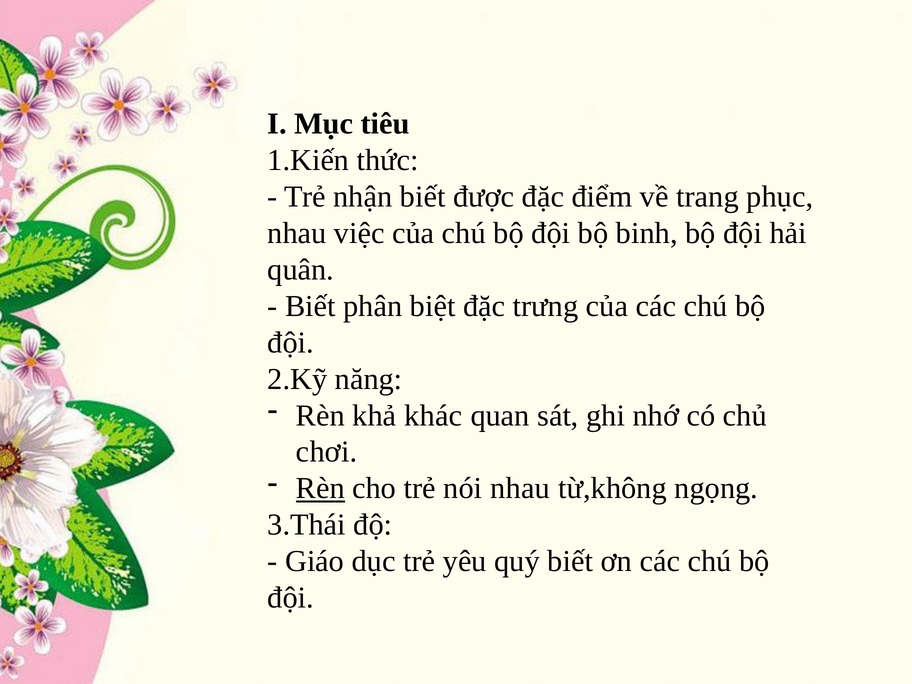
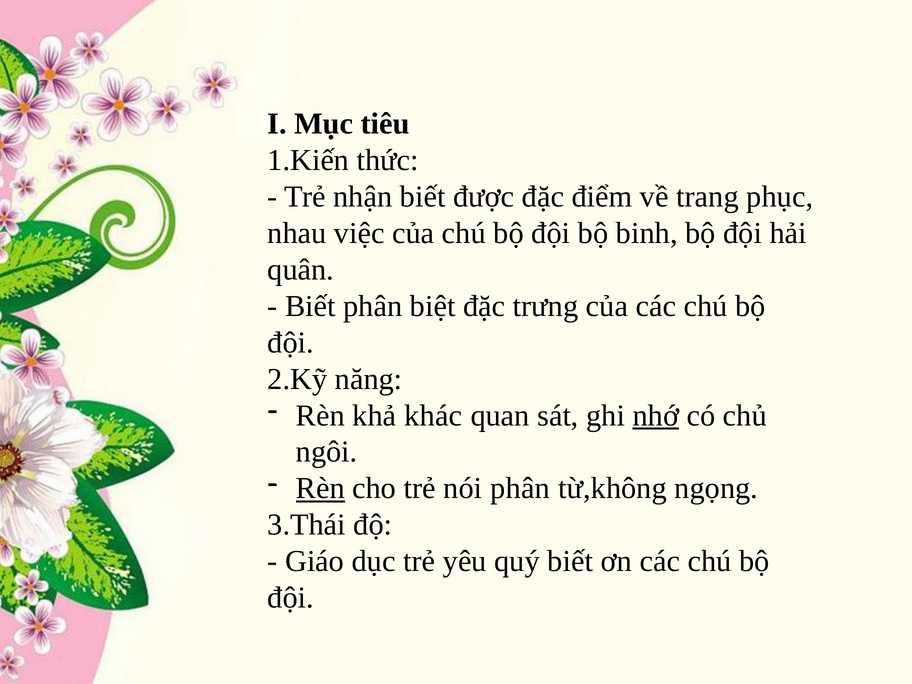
nhớ underline: none -> present (656, 415)
chơi: chơi -> ngôi (327, 452)
nói nhau: nhau -> phân (520, 488)
